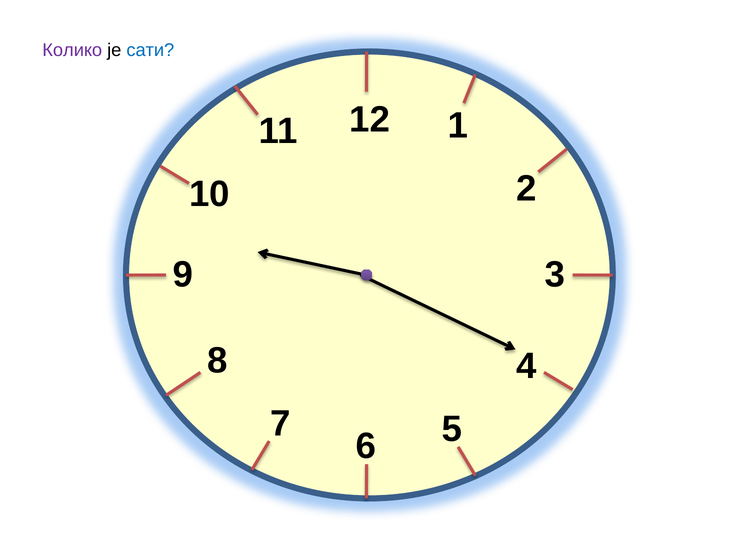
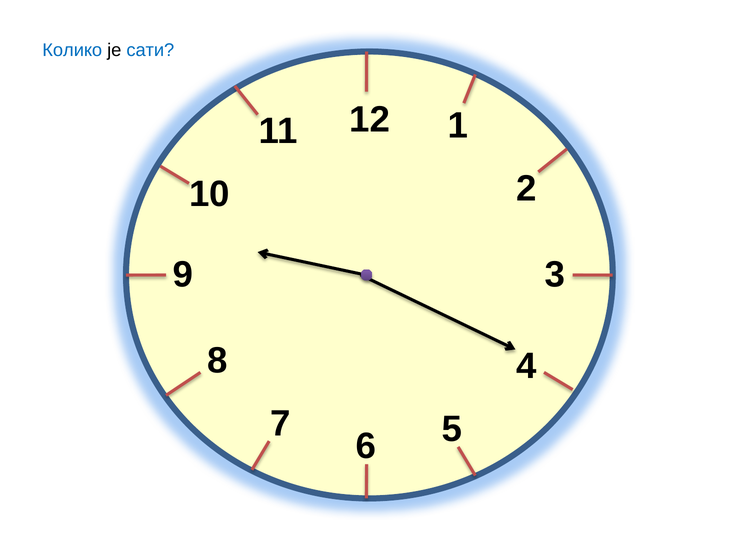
Колико colour: purple -> blue (72, 50)
